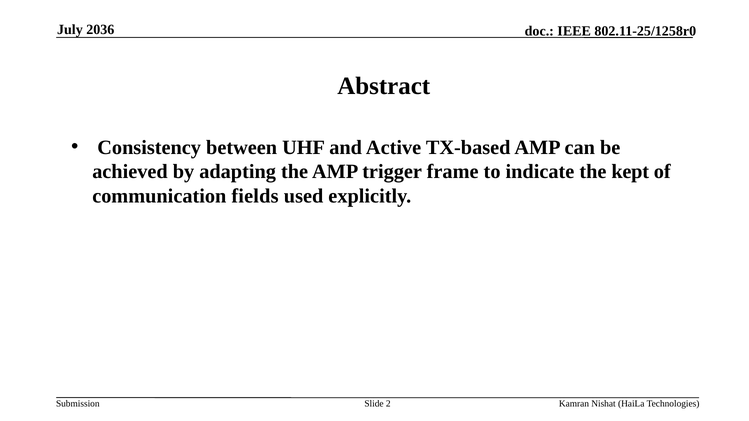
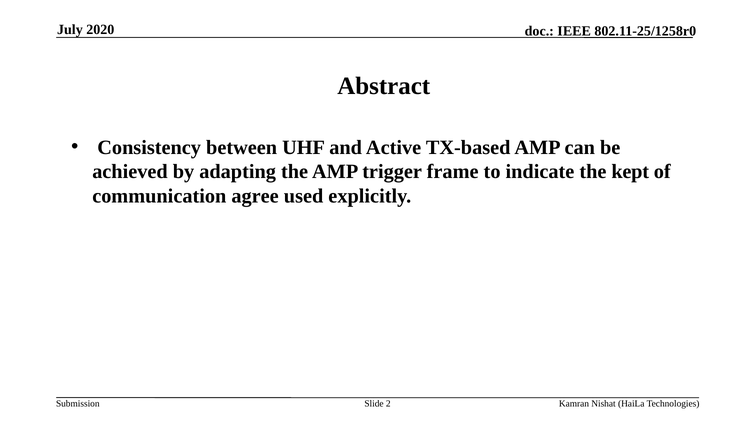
2036: 2036 -> 2020 (100, 30)
fields: fields -> agree (255, 196)
